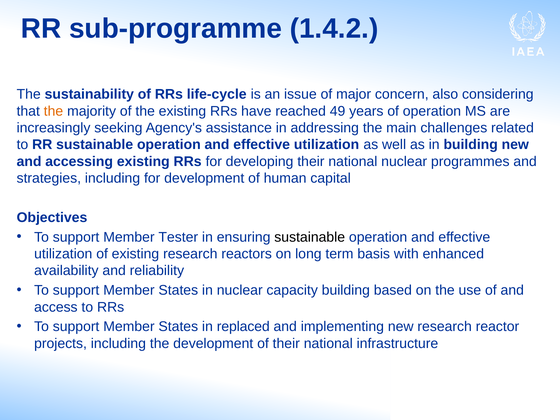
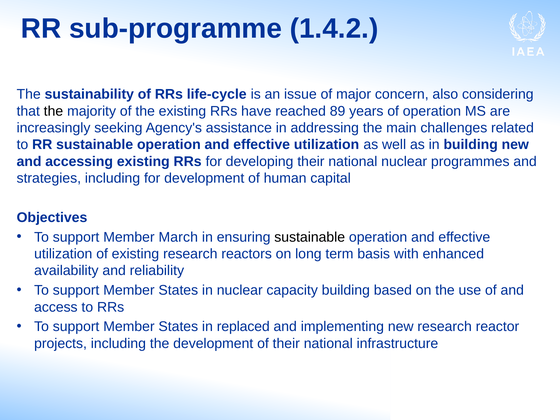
the colour: orange -> black (53, 111)
49: 49 -> 89 (338, 111)
Tester: Tester -> March (178, 237)
